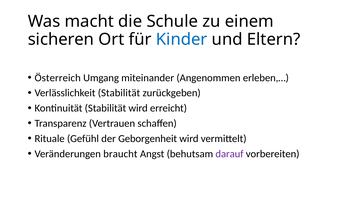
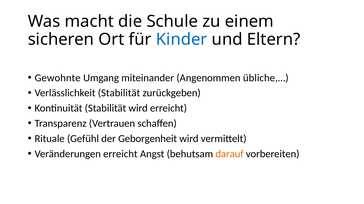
Österreich: Österreich -> Gewohnte (58, 78)
erleben,…: erleben,… -> übliche,… (266, 78)
Veränderungen braucht: braucht -> erreicht (120, 154)
darauf colour: purple -> orange (229, 154)
